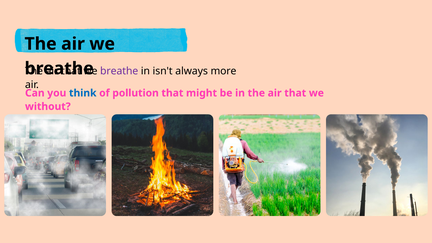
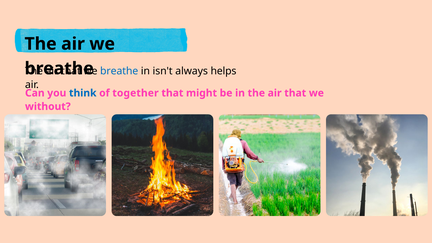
breathe colour: purple -> blue (119, 71)
more: more -> helps (224, 71)
pollution: pollution -> together (135, 93)
